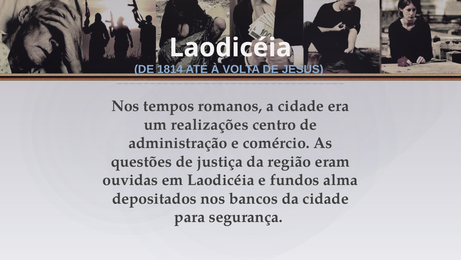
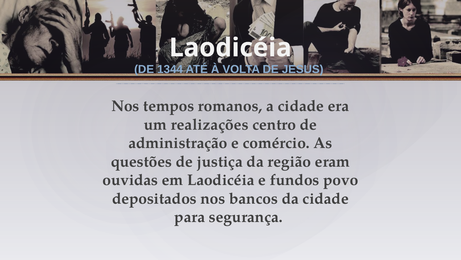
1814: 1814 -> 1344 (170, 69)
alma: alma -> povo (341, 180)
